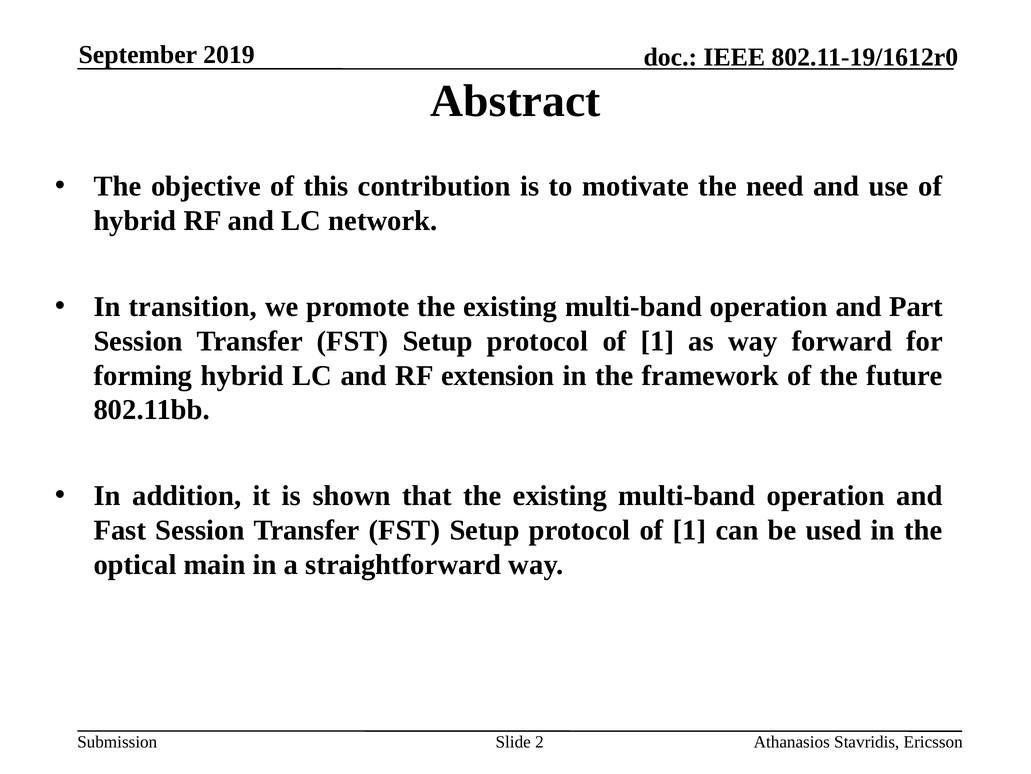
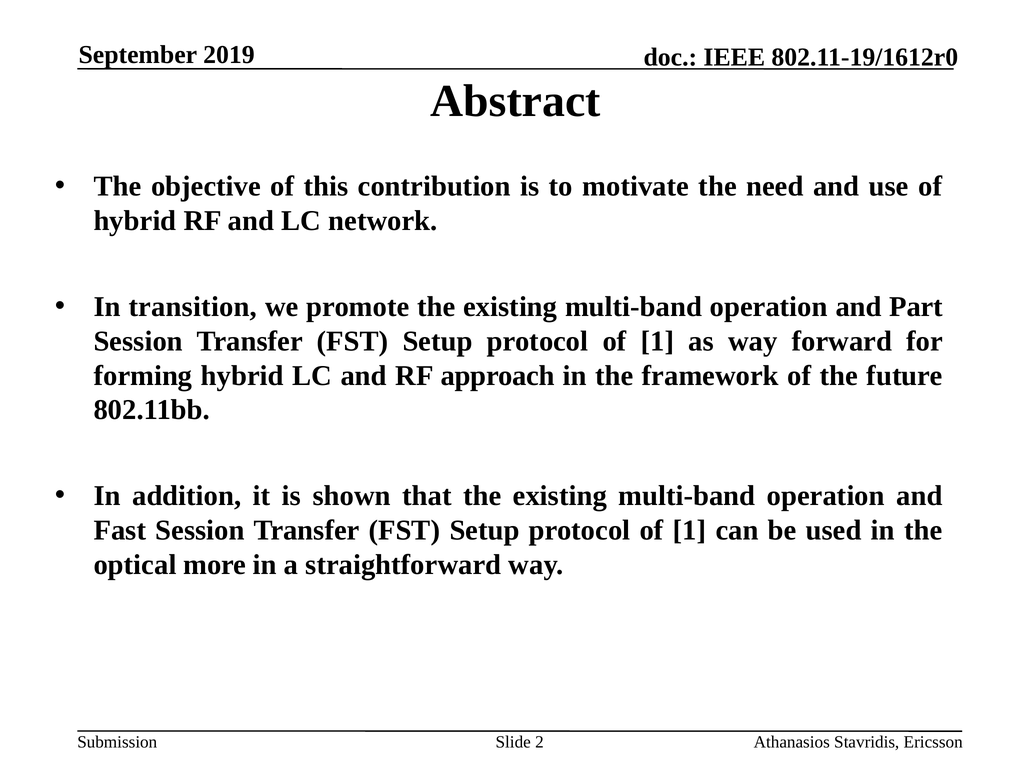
extension: extension -> approach (498, 375)
main: main -> more (215, 564)
